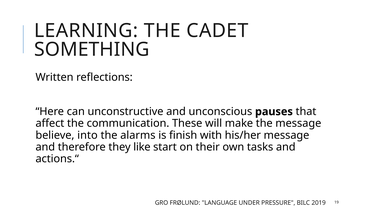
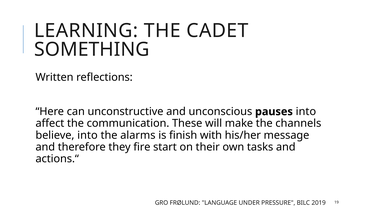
pauses that: that -> into (306, 112)
the message: message -> channels (298, 123)
like: like -> fire (142, 147)
